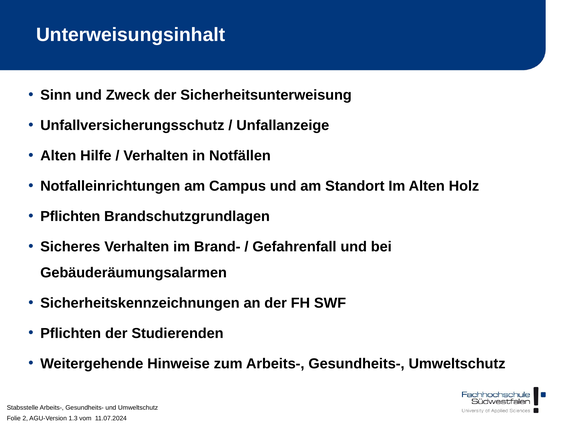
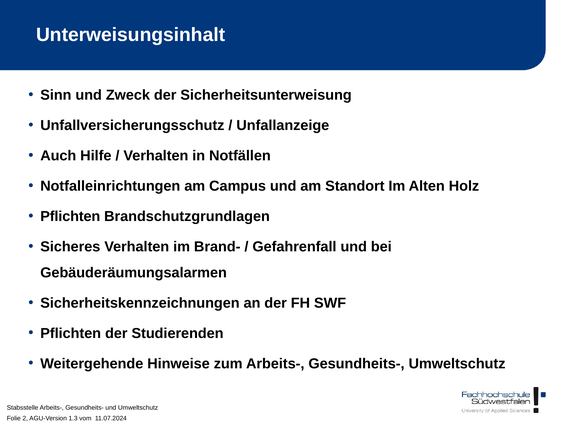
Alten: Alten -> Auch (58, 156)
